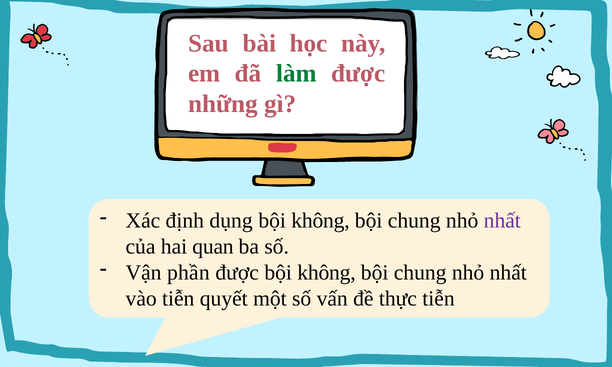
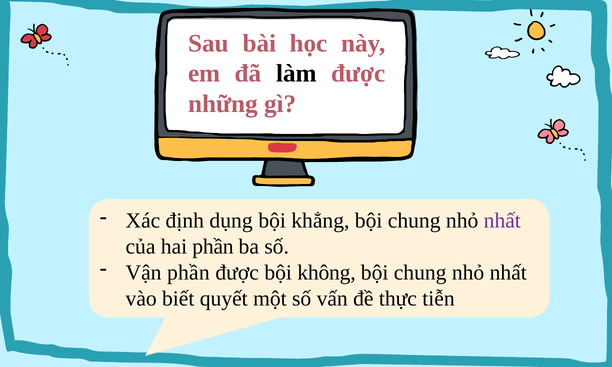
làm colour: green -> black (296, 74)
không: không -> khẳng (320, 221)
hai quan: quan -> phần (213, 247)
vào tiễn: tiễn -> biết (178, 299)
